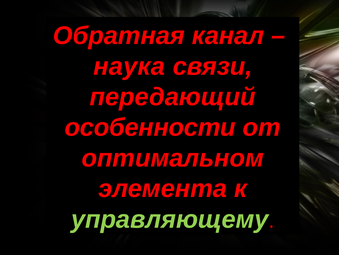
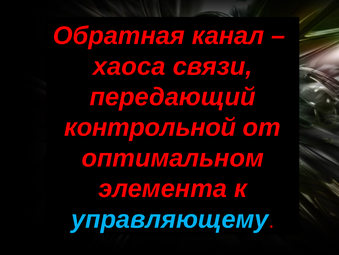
наука: наука -> хаоса (129, 66)
особенности: особенности -> контрольной (150, 127)
управляющему colour: light green -> light blue (170, 219)
